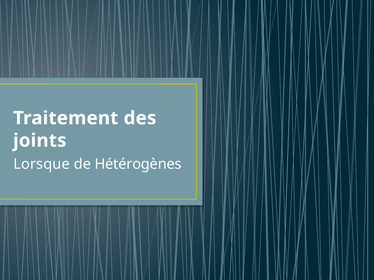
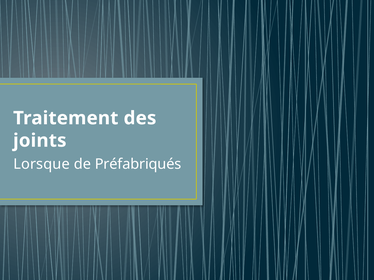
Hétérogènes: Hétérogènes -> Préfabriqués (138, 164)
